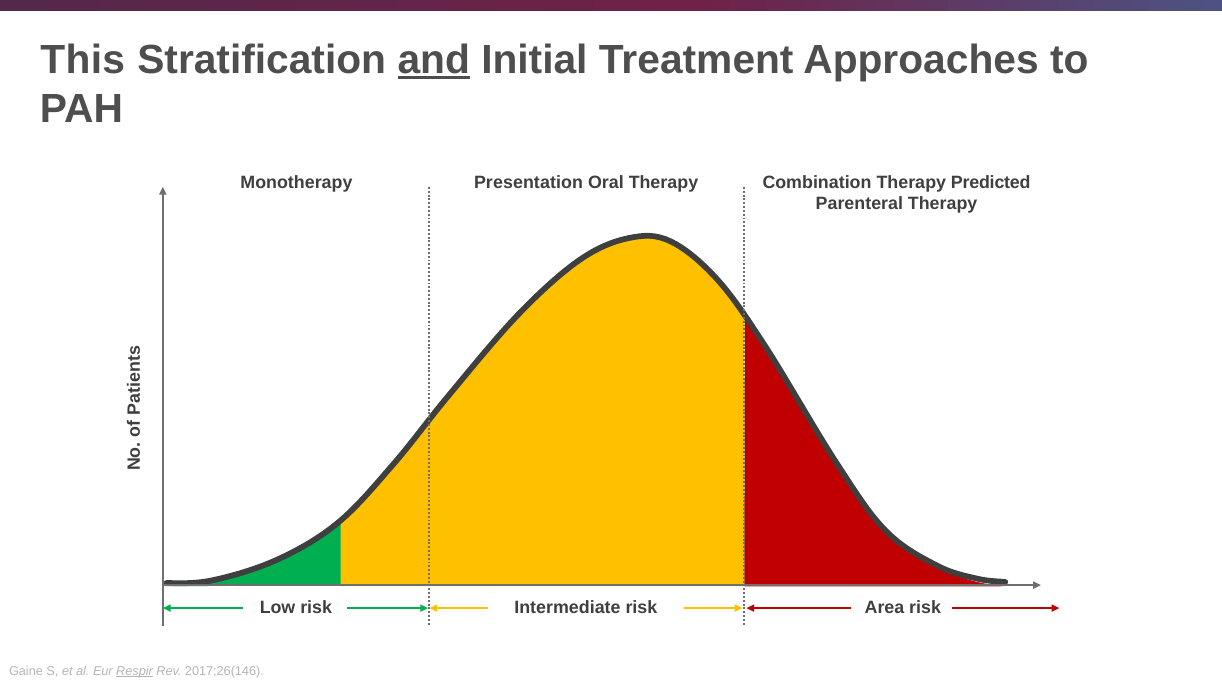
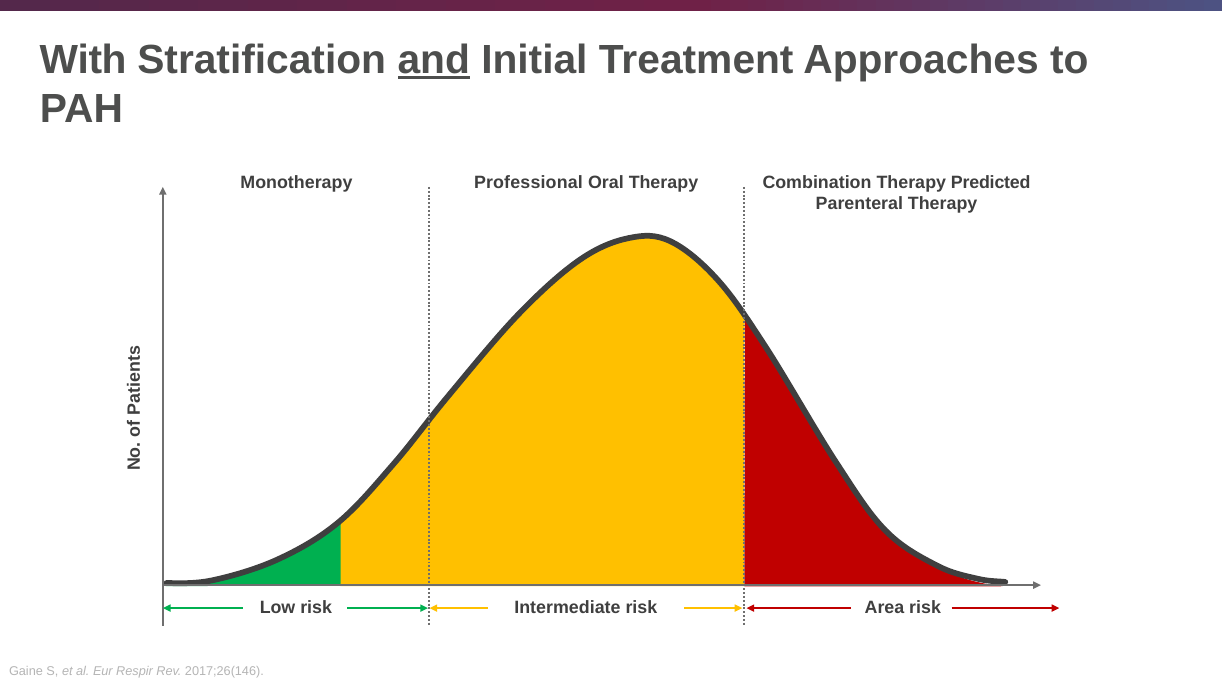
This: This -> With (83, 60)
Presentation: Presentation -> Professional (528, 183)
Respir underline: present -> none (135, 672)
